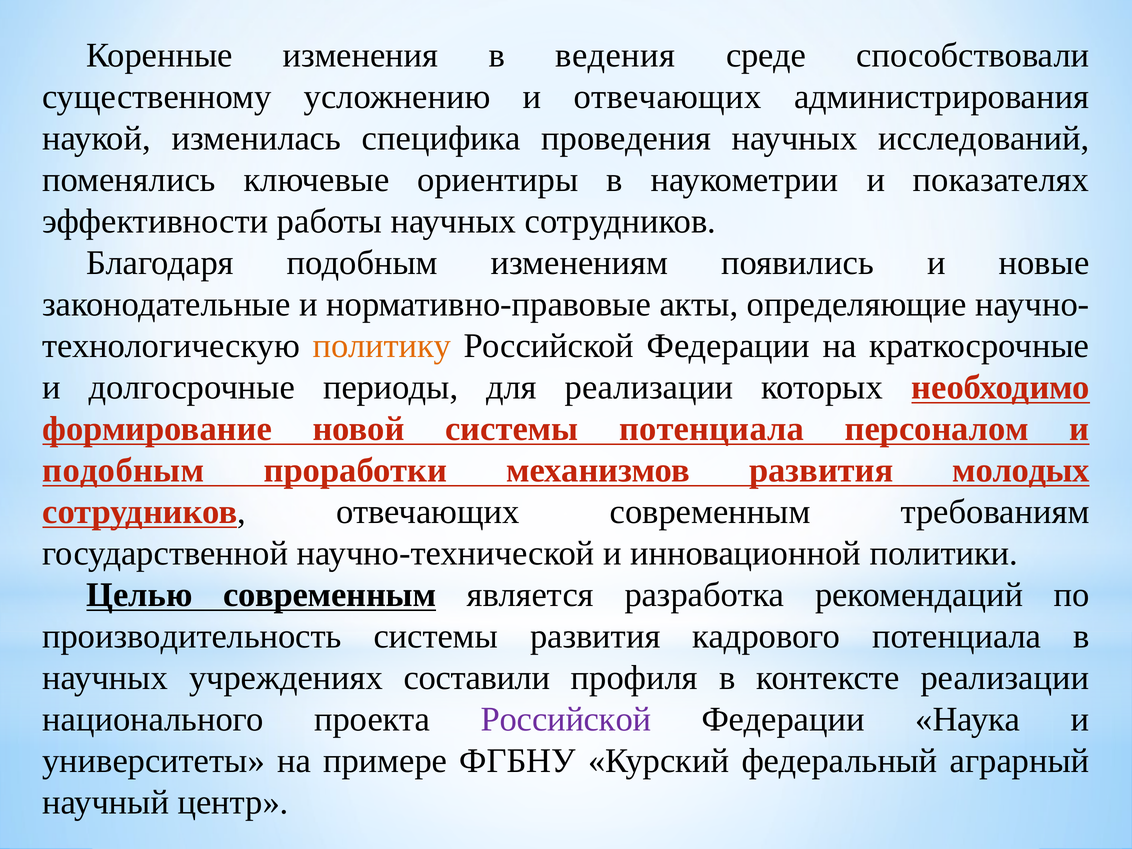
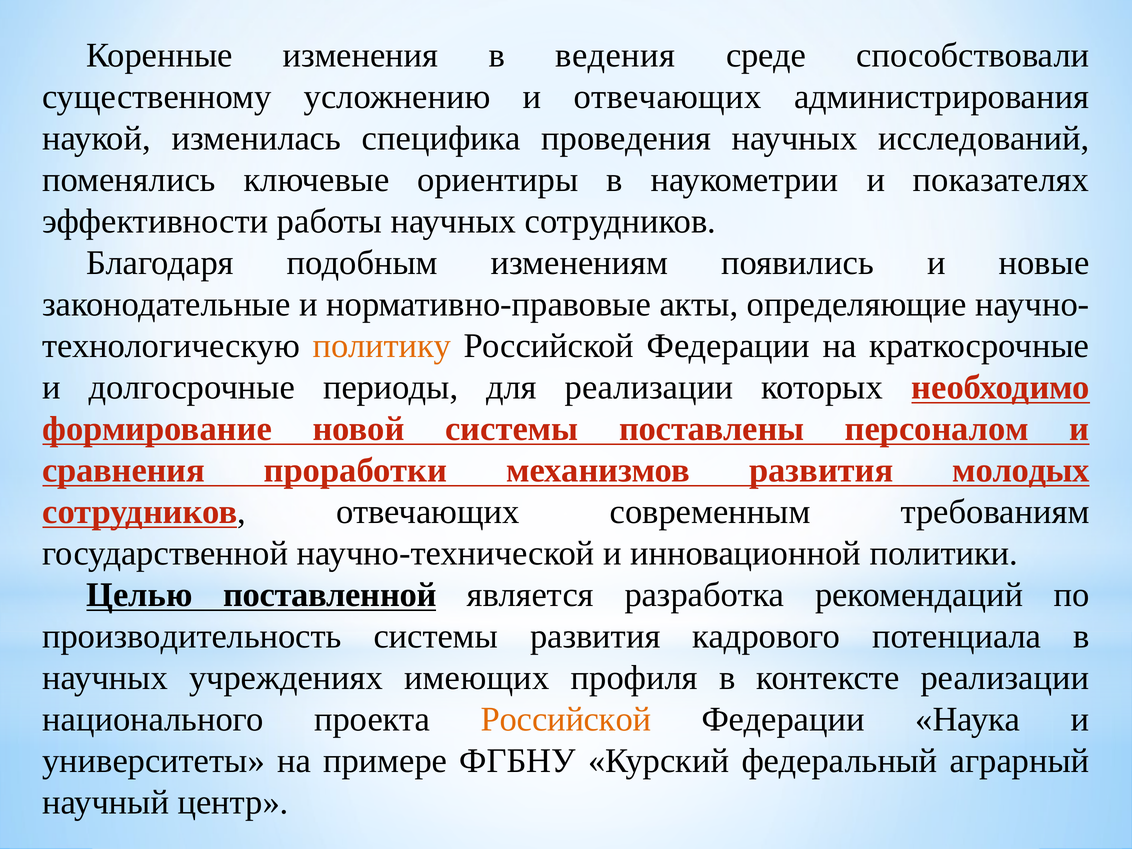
системы потенциала: потенциала -> поставлены (712, 429)
подобным: подобным -> сравнения (124, 470)
Целью современным: современным -> поставленной (330, 595)
составили: составили -> имеющих (477, 678)
Российской colour: purple -> orange (566, 719)
